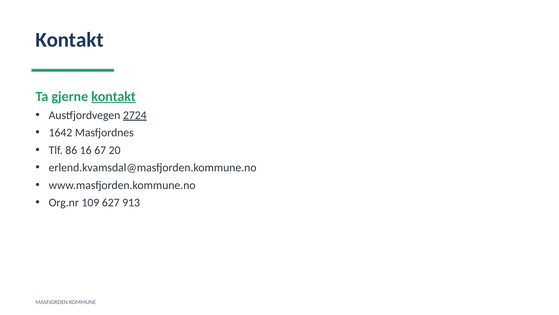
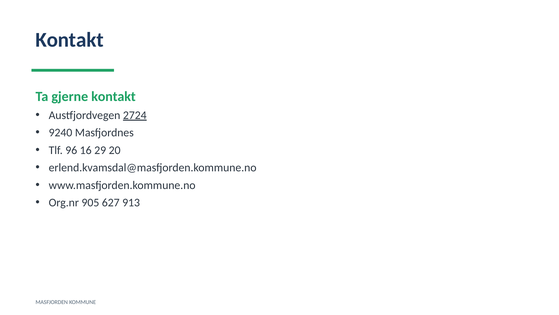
kontakt underline: present -> none (114, 96)
1642: 1642 -> 9240 (60, 132)
86: 86 -> 96 (71, 150)
67: 67 -> 29 (100, 150)
109: 109 -> 905 (90, 202)
